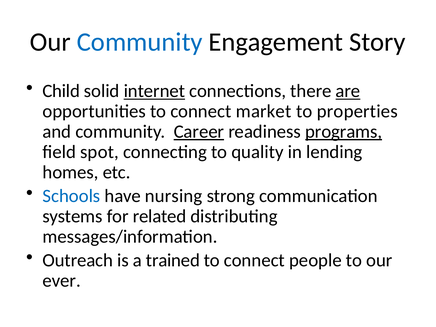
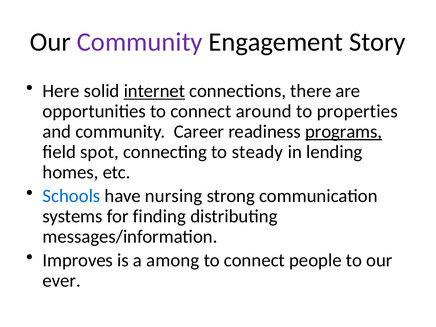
Community colour: blue -> purple (140, 42)
Child: Child -> Here (61, 91)
are underline: present -> none (348, 91)
market: market -> around (264, 111)
Career underline: present -> none (199, 132)
quality: quality -> steady (257, 152)
related: related -> finding (159, 216)
Outreach: Outreach -> Improves (78, 260)
trained: trained -> among (173, 260)
